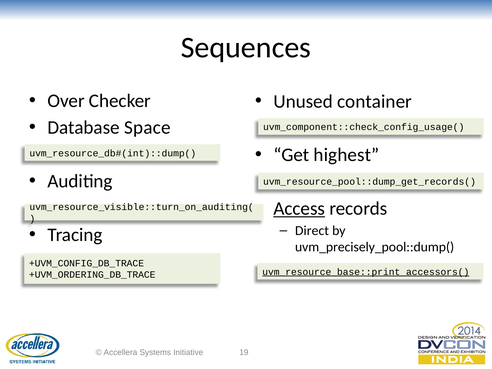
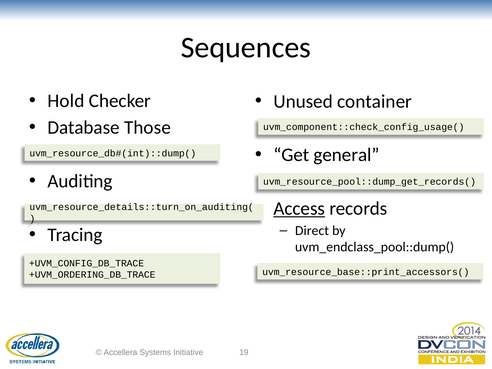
Over: Over -> Hold (66, 101)
Space: Space -> Those (148, 128)
highest: highest -> general (347, 155)
uvm_resource_visible::turn_on_auditing(: uvm_resource_visible::turn_on_auditing( -> uvm_resource_details::turn_on_auditing( (142, 207)
uvm_precisely_pool::dump(: uvm_precisely_pool::dump( -> uvm_endclass_pool::dump( (375, 247)
uvm_resource_base::print_accessors( underline: present -> none (366, 272)
